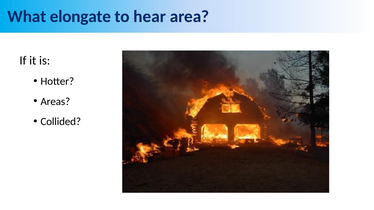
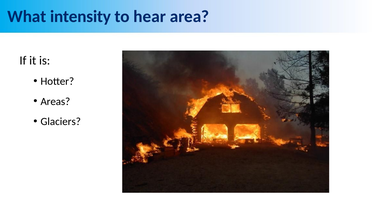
elongate: elongate -> intensity (81, 16)
Collided: Collided -> Glaciers (61, 122)
